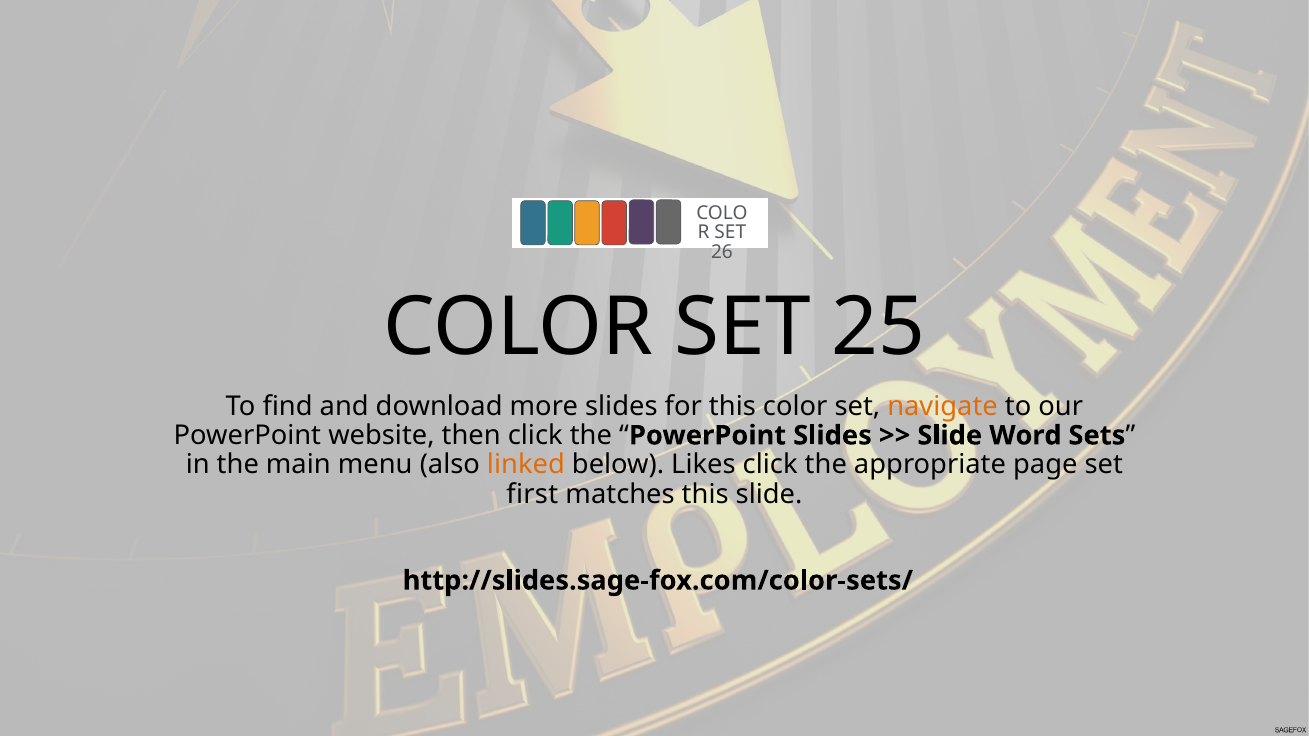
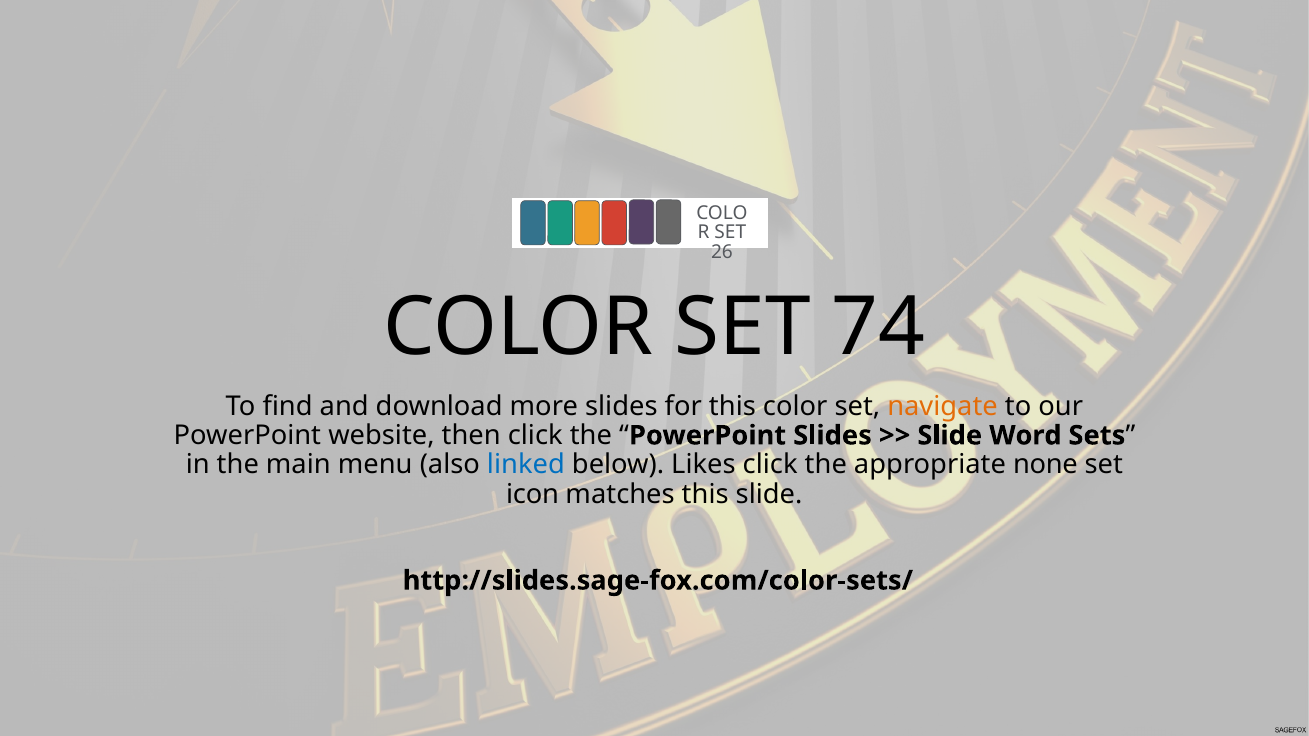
25: 25 -> 74 (879, 327)
linked colour: orange -> blue (526, 465)
page: page -> none (1045, 465)
first: first -> icon (533, 495)
